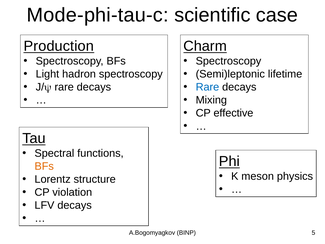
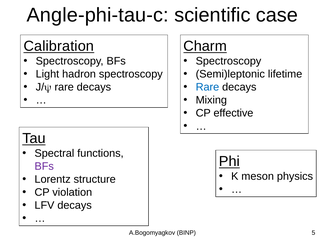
Mode-phi-tau-c: Mode-phi-tau-c -> Angle-phi-tau-c (98, 15)
Production: Production -> Calibration (59, 46)
BFs colour: orange -> purple (44, 166)
